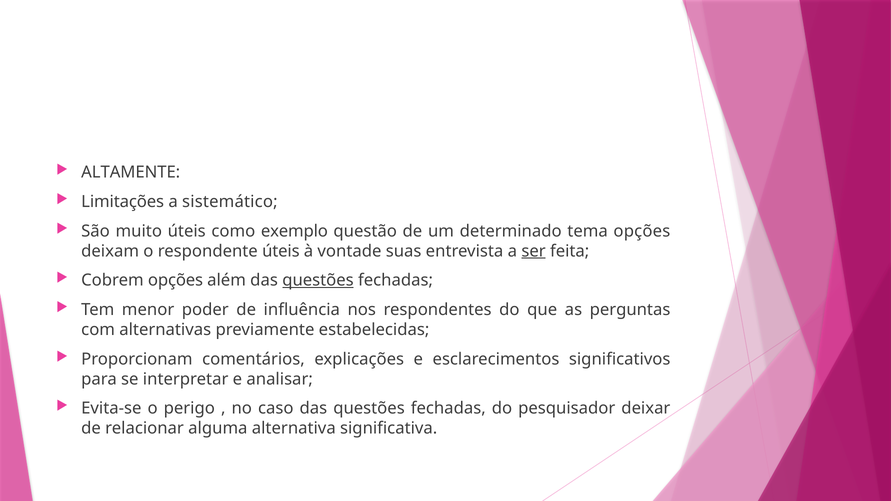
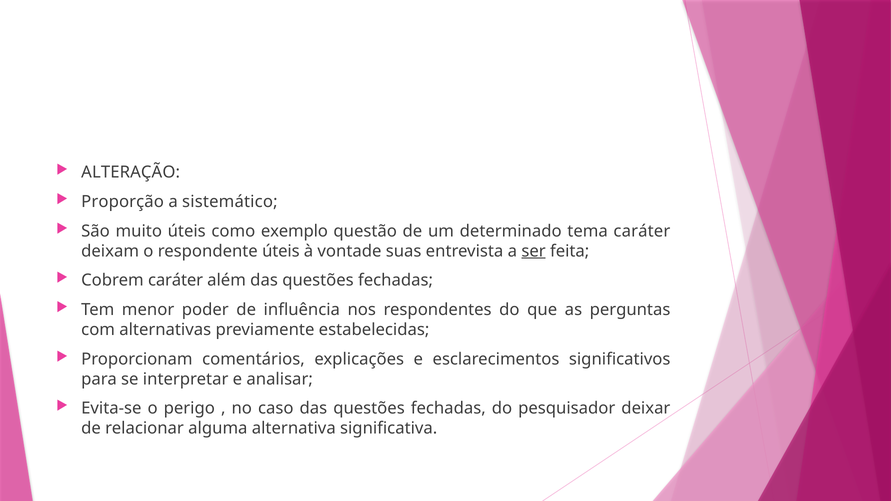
ALTAMENTE: ALTAMENTE -> ALTERAÇÃO (131, 172)
Limitações: Limitações -> Proporção (123, 202)
tema opções: opções -> caráter (642, 231)
Cobrem opções: opções -> caráter (176, 280)
questões underline: present -> none (318, 280)
